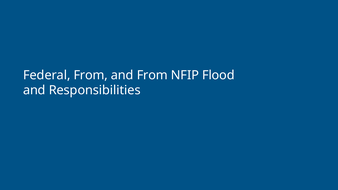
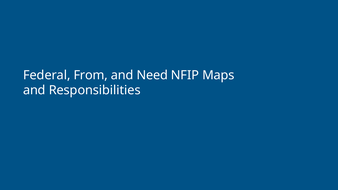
and From: From -> Need (152, 75)
Flood: Flood -> Maps (218, 75)
